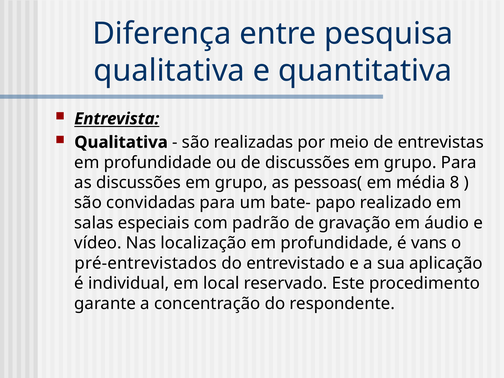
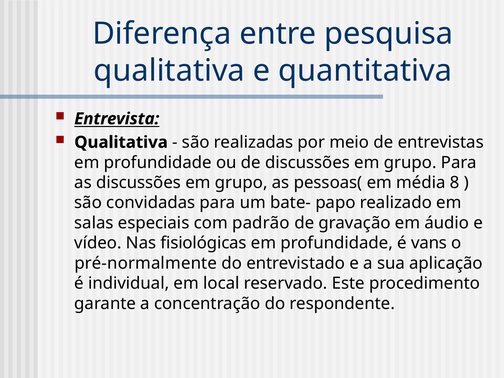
localização: localização -> fisiológicas (204, 243)
pré-entrevistados: pré-entrevistados -> pré-normalmente (146, 263)
